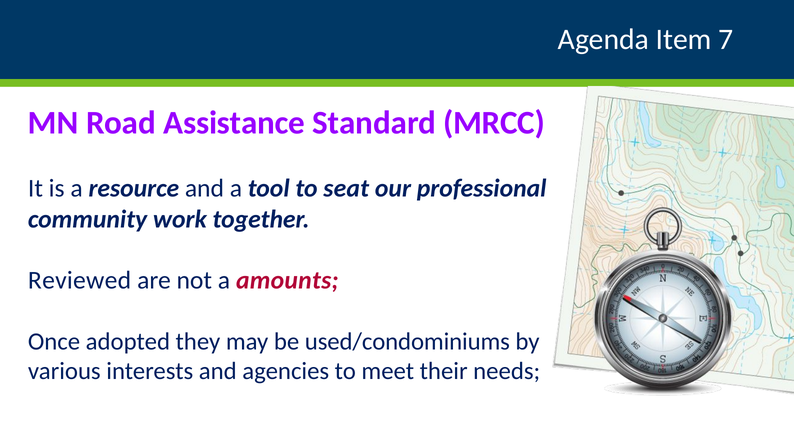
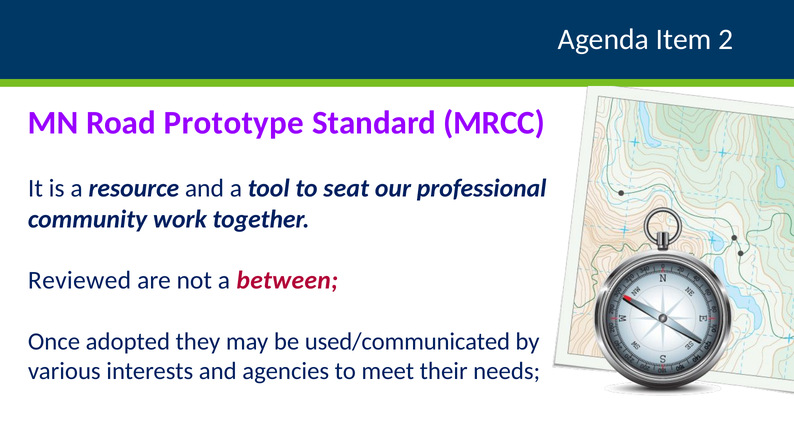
7: 7 -> 2 (726, 39)
Assistance: Assistance -> Prototype (234, 123)
amounts: amounts -> between (287, 281)
used/condominiums: used/condominiums -> used/communicated (407, 342)
